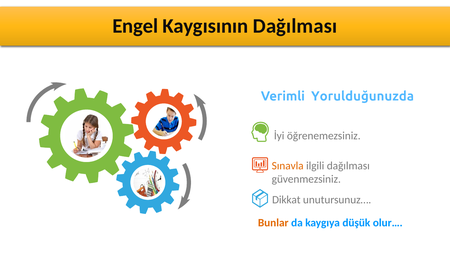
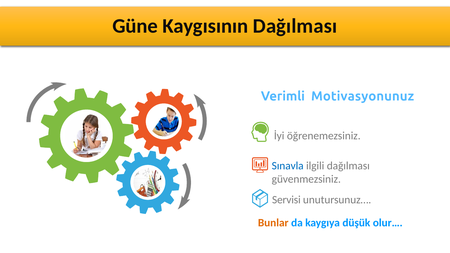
Engel: Engel -> Güne (135, 26)
Yorulduğunuzda: Yorulduğunuzda -> Motivasyonunuz (363, 96)
Sınavla colour: orange -> blue (288, 166)
Dikkat: Dikkat -> Servisi (286, 200)
